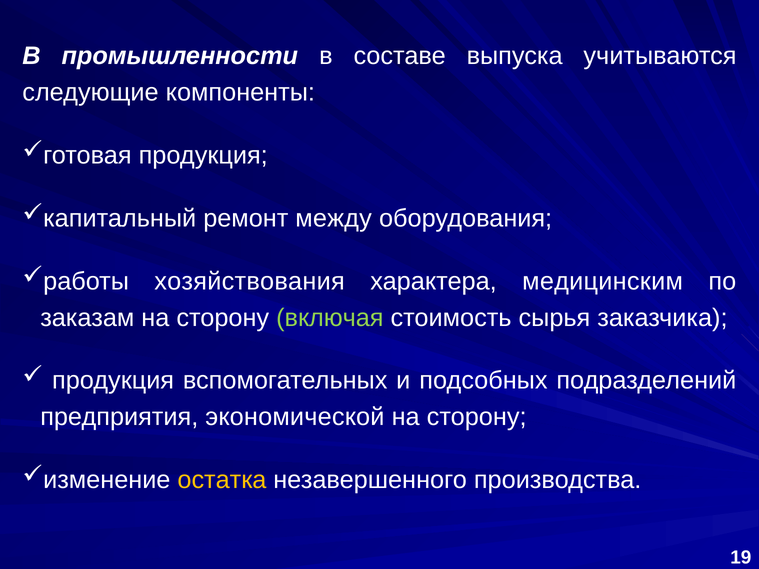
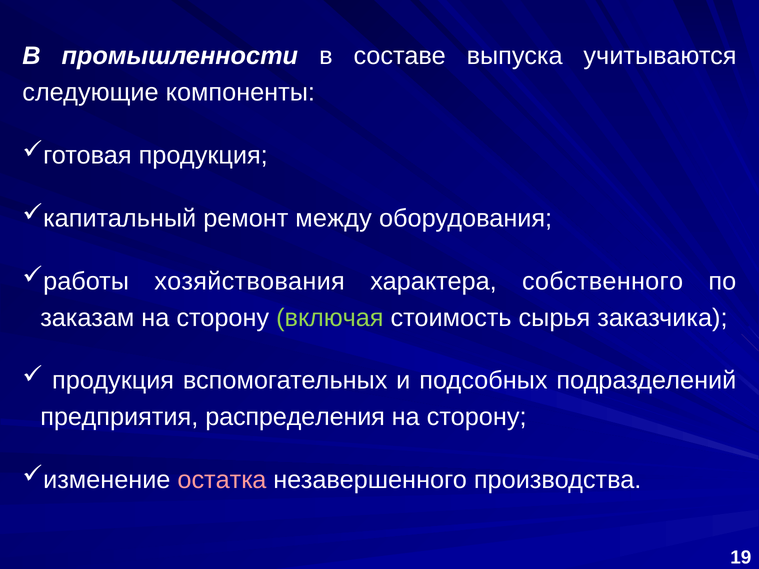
медицинским: медицинским -> собственного (603, 281)
экономической: экономической -> распределения (295, 417)
остатка colour: yellow -> pink (222, 480)
